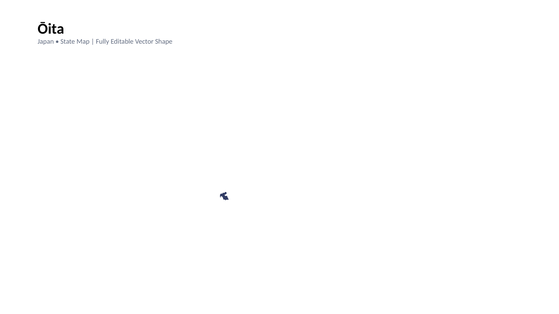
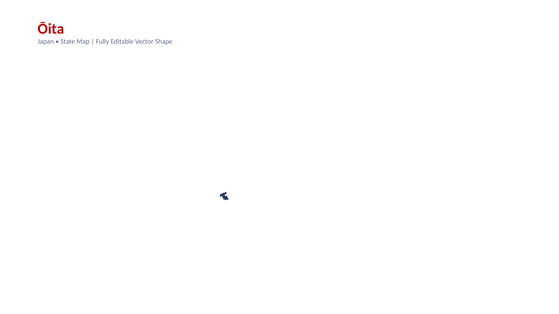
Ōita colour: black -> red (51, 29)
